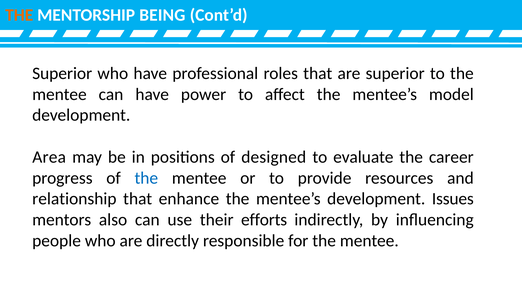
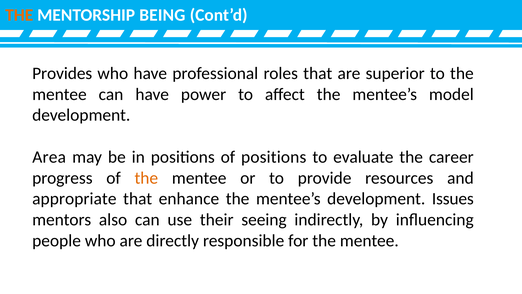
Superior: Superior -> Provides (62, 73)
of designed: designed -> positions (274, 157)
the colour: blue -> orange (146, 178)
relationship: relationship -> appropriate (74, 199)
efforts: efforts -> seeing (264, 219)
